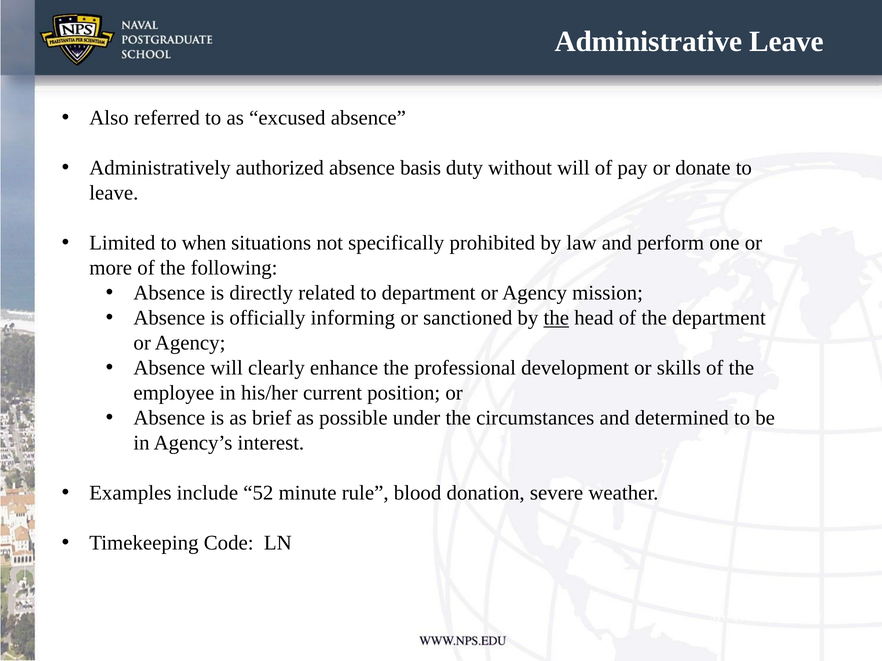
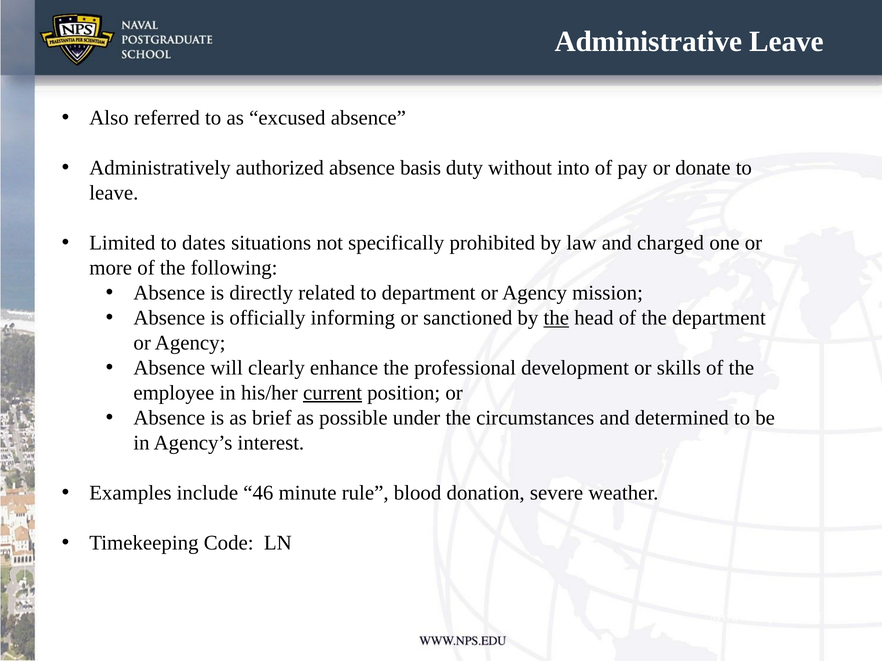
without will: will -> into (573, 168)
when: when -> dates (204, 243)
perform: perform -> charged (671, 243)
current underline: none -> present (333, 393)
52: 52 -> 46 (258, 493)
